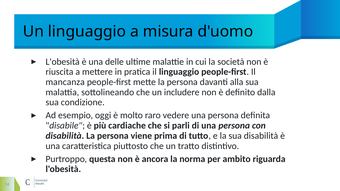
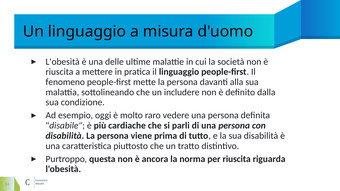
mancanza: mancanza -> fenomeno (65, 82)
per ambito: ambito -> riuscita (237, 159)
